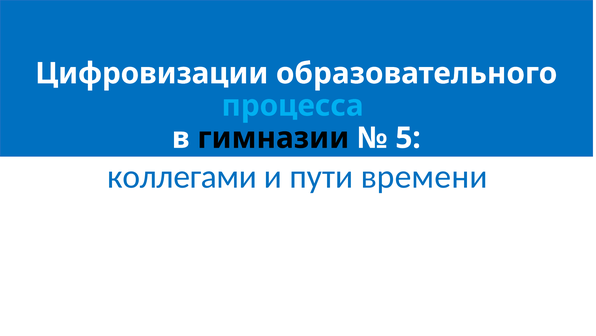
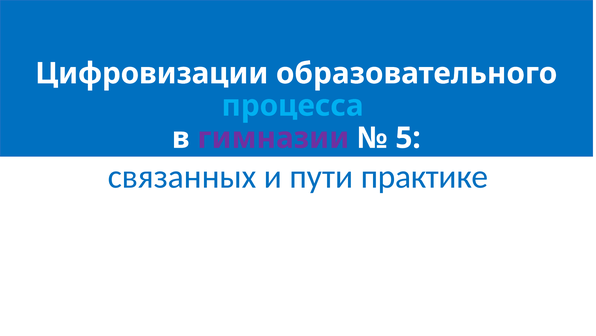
гимназии colour: black -> purple (273, 138)
коллегами: коллегами -> связанных (182, 176)
времени: времени -> практике (424, 176)
